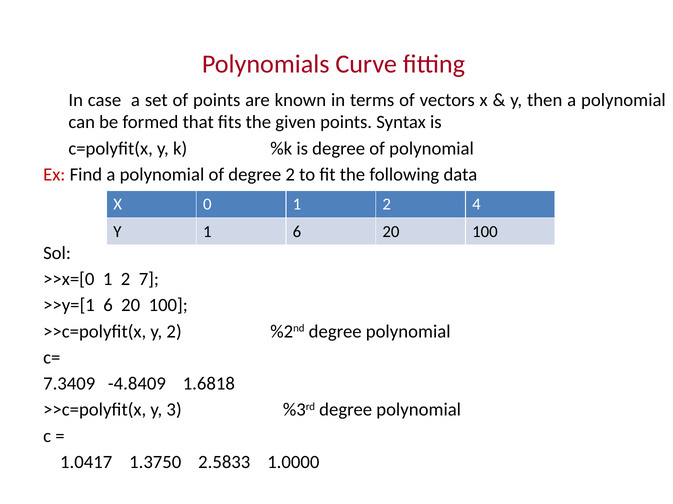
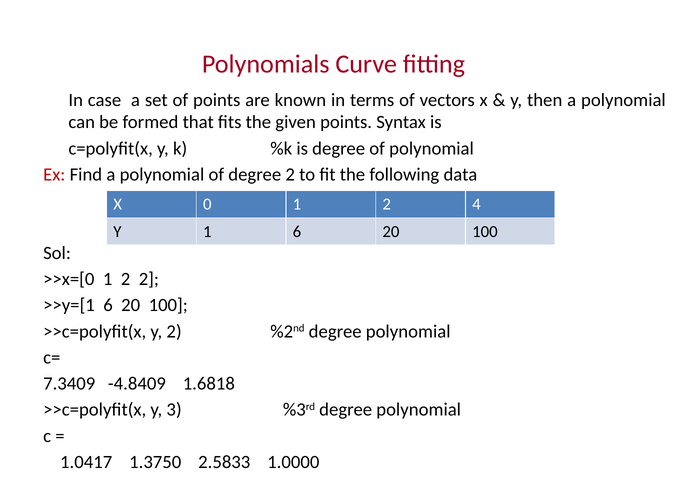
2 7: 7 -> 2 (149, 280)
